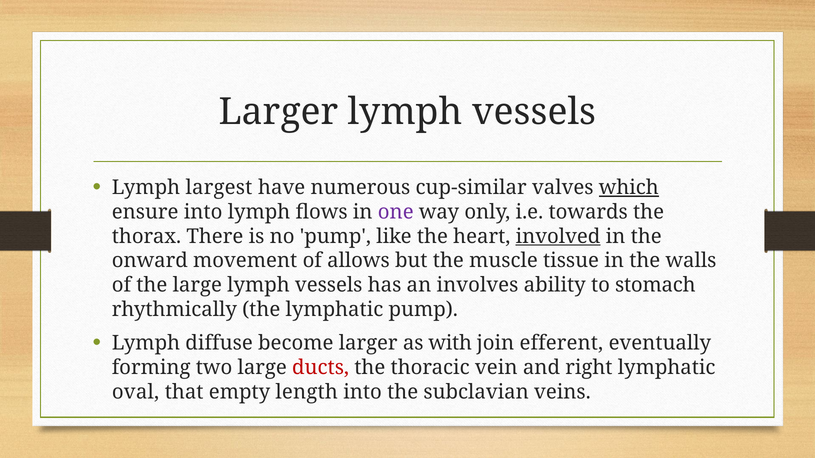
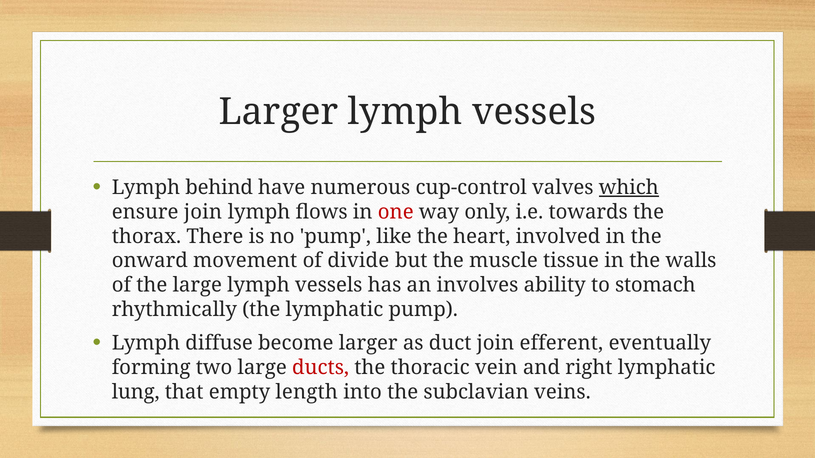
largest: largest -> behind (219, 188)
cup-similar: cup-similar -> cup-control (471, 188)
ensure into: into -> join (203, 212)
one colour: purple -> red (396, 212)
involved underline: present -> none (558, 237)
allows: allows -> divide (358, 261)
with: with -> duct (450, 344)
oval: oval -> lung (136, 392)
